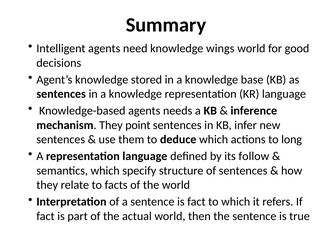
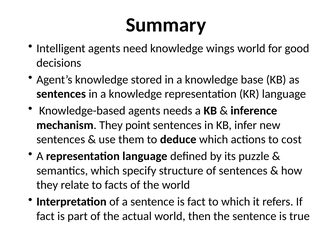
long: long -> cost (292, 139)
follow: follow -> puzzle (254, 156)
